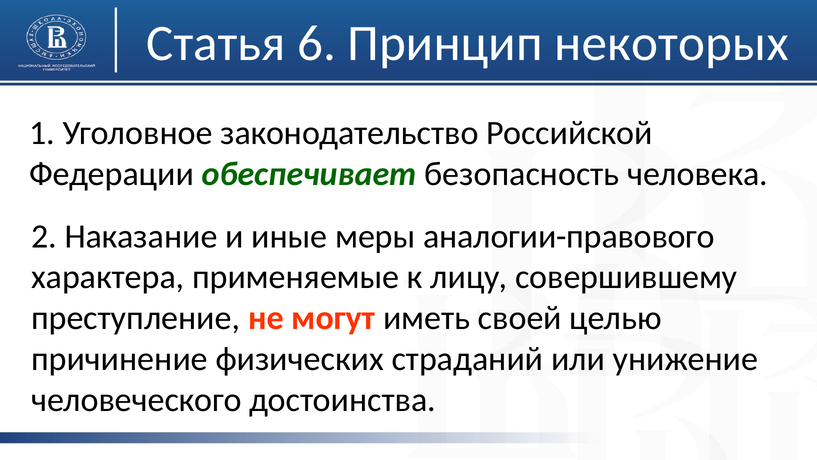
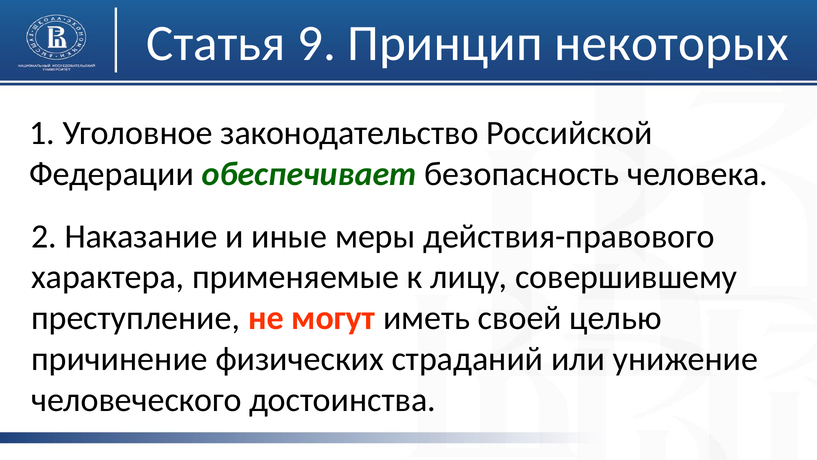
6: 6 -> 9 (317, 43)
аналогии-правового: аналогии-правового -> действия-правового (569, 236)
